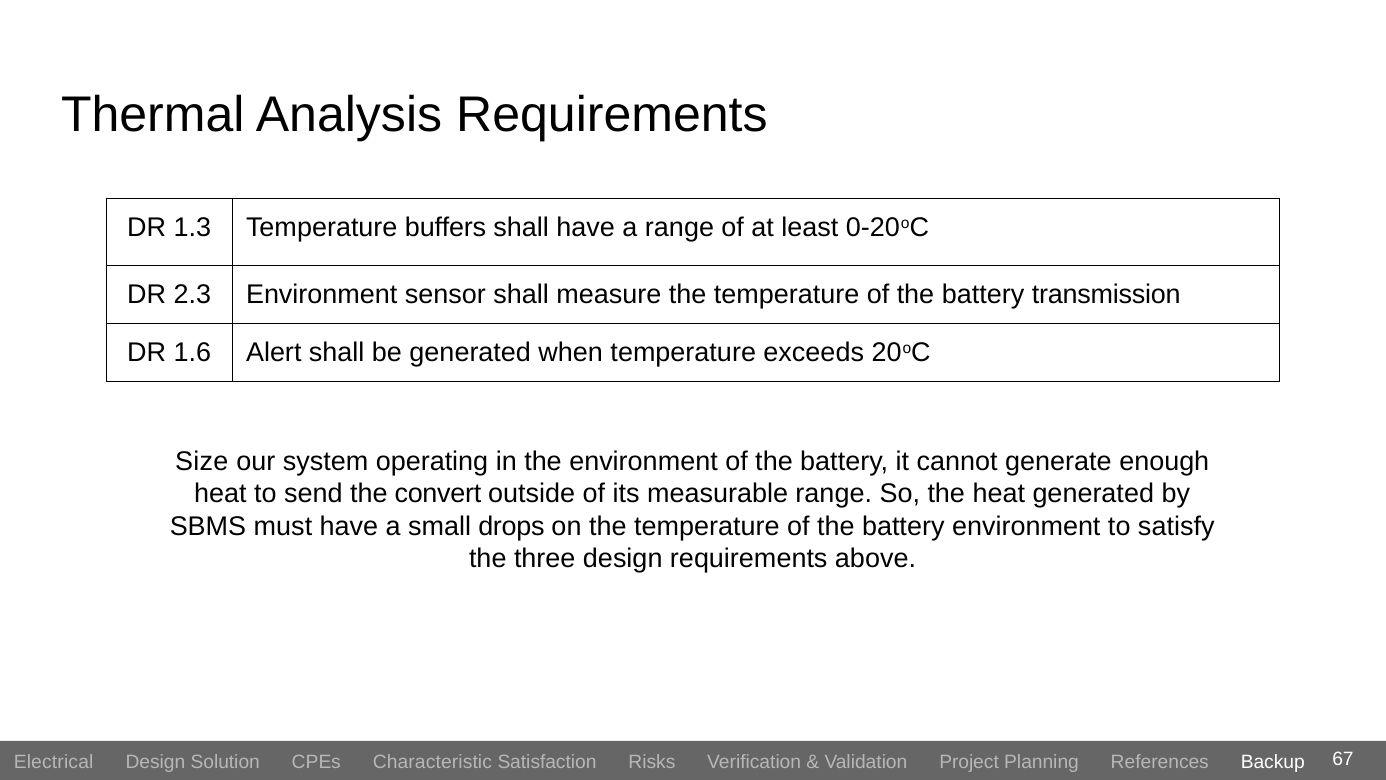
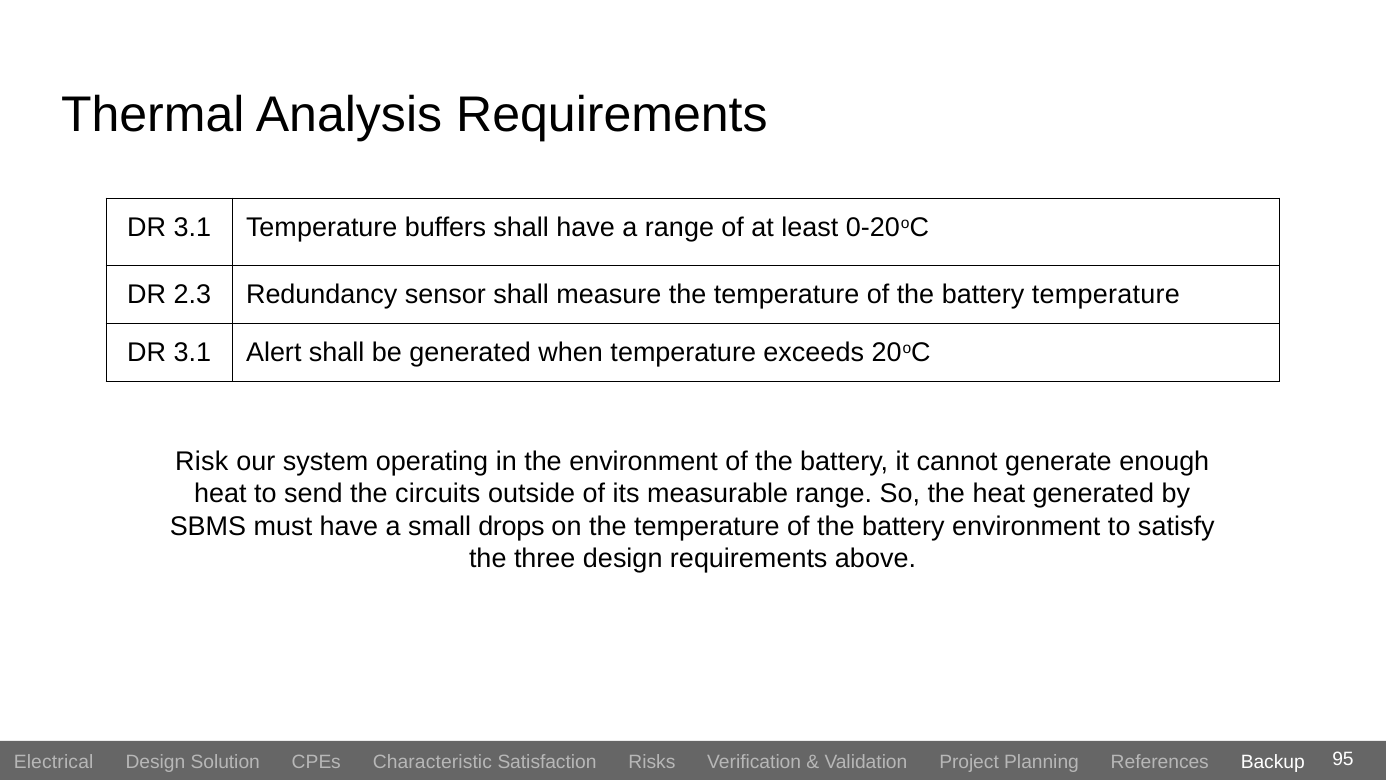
1.3: 1.3 -> 3.1 (192, 228)
2.3 Environment: Environment -> Redundancy (322, 295)
battery transmission: transmission -> temperature (1106, 295)
1.6: 1.6 -> 3.1 (192, 353)
Size: Size -> Risk (202, 461)
convert: convert -> circuits (438, 494)
67: 67 -> 95 (1343, 759)
